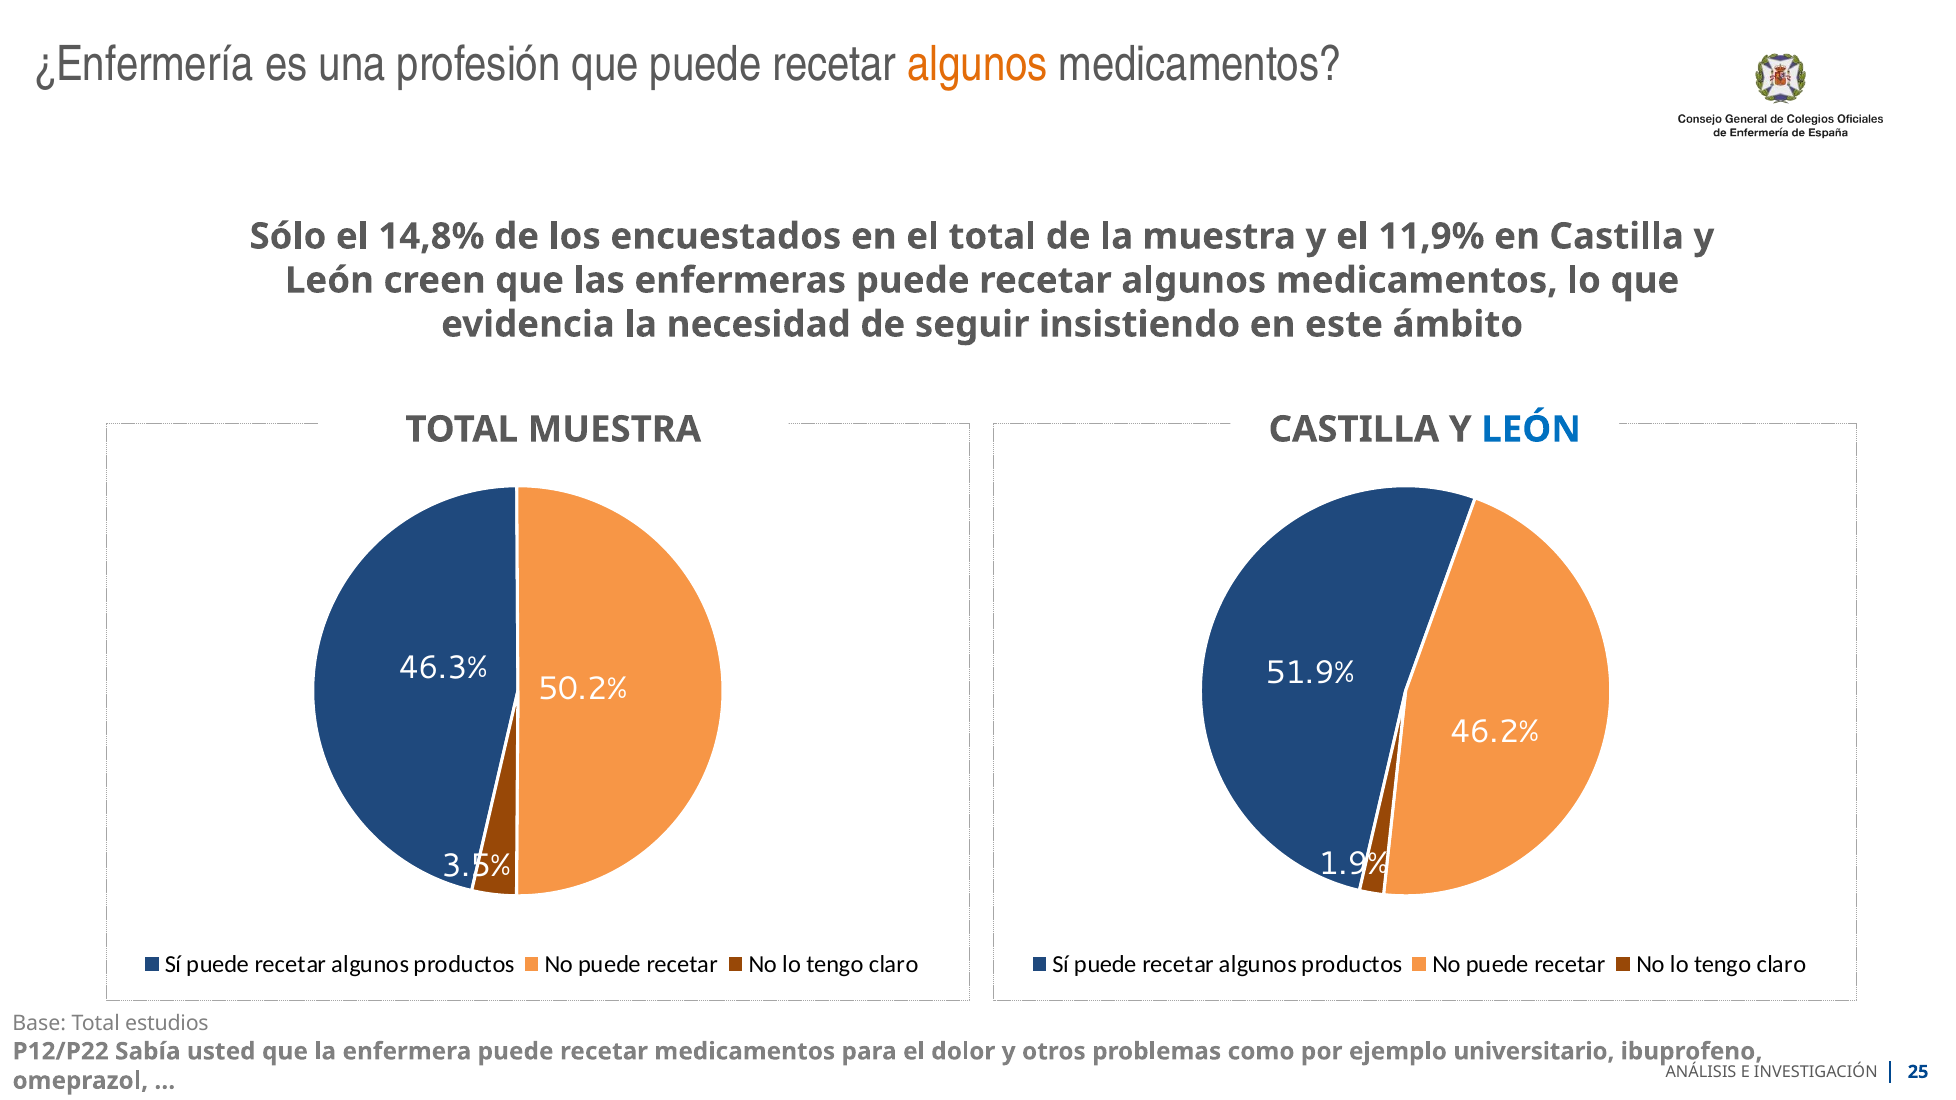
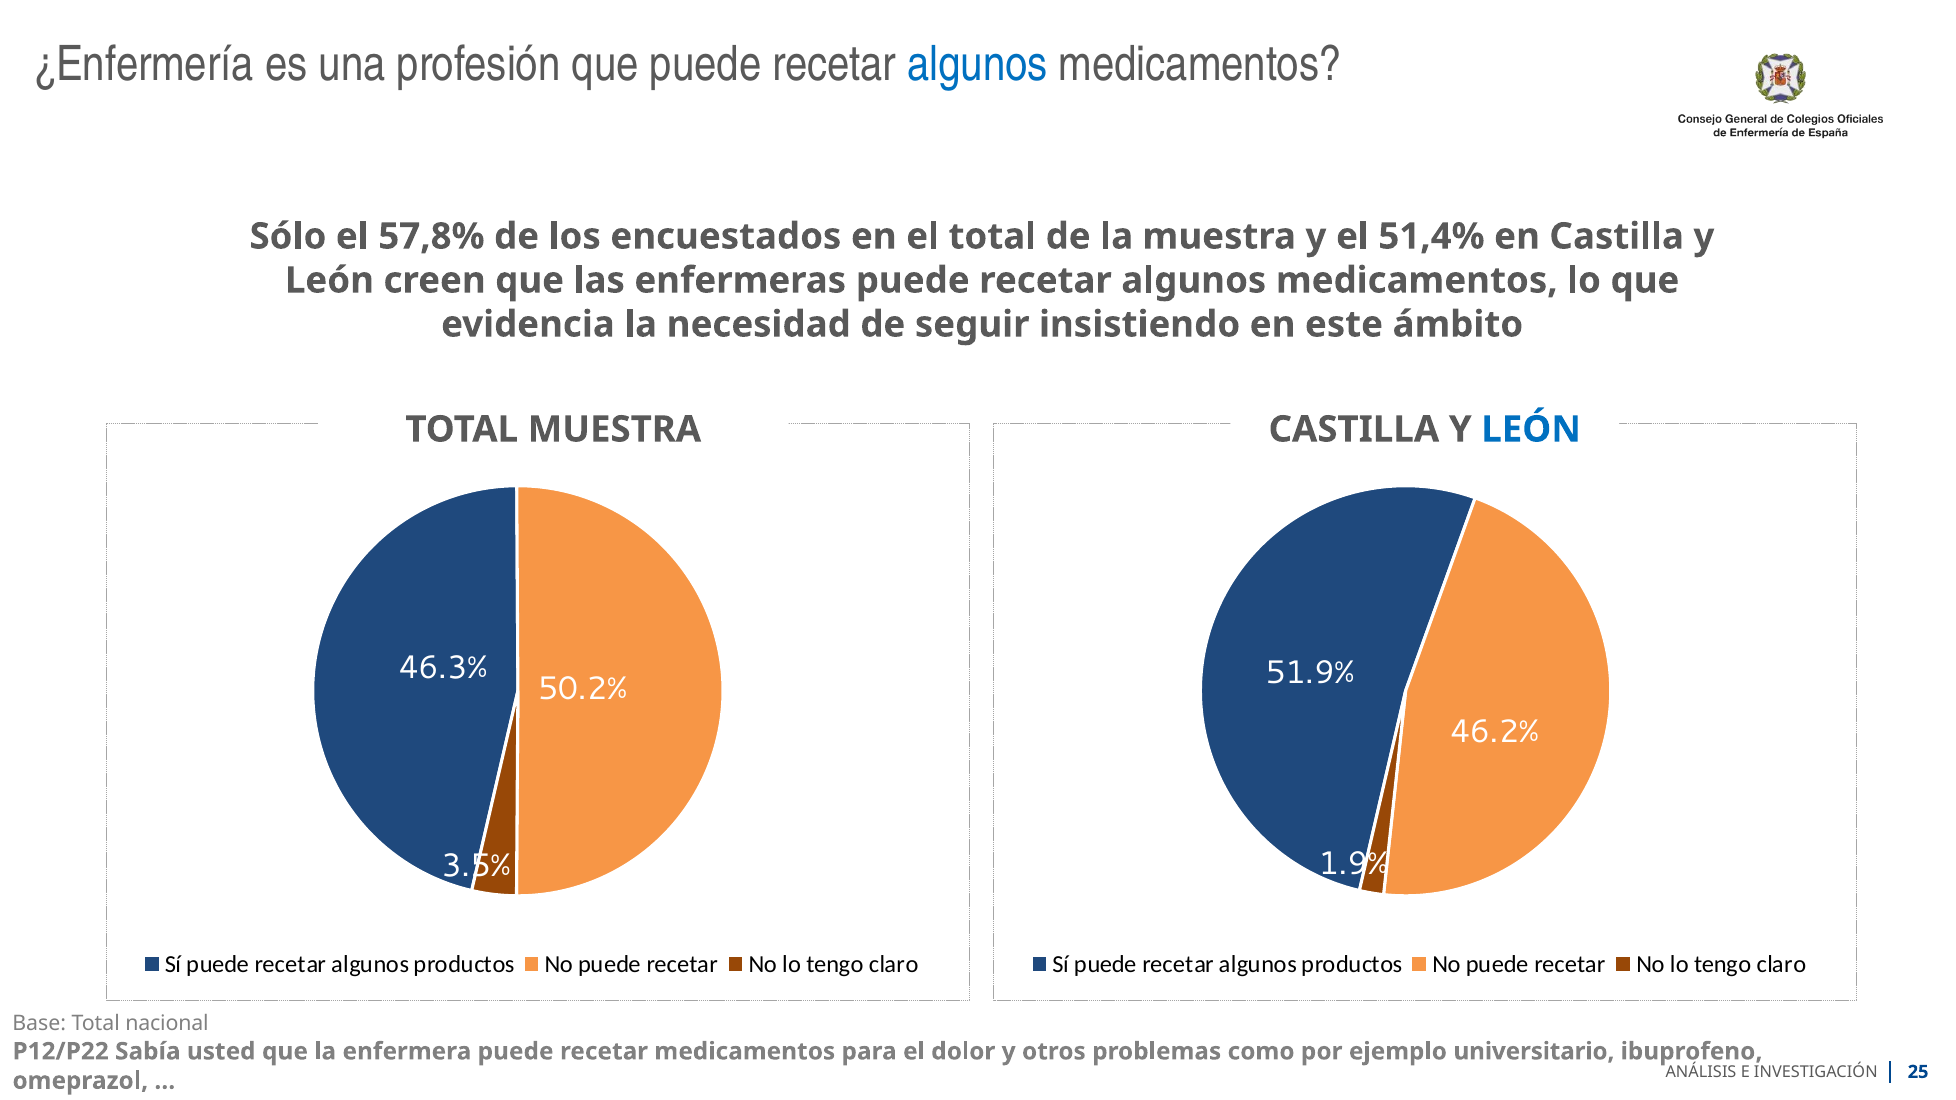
algunos colour: orange -> blue (978, 65)
14,8%: 14,8% -> 57,8% (431, 237)
11,9%: 11,9% -> 51,4% (1432, 237)
estudios: estudios -> nacional (167, 1024)
